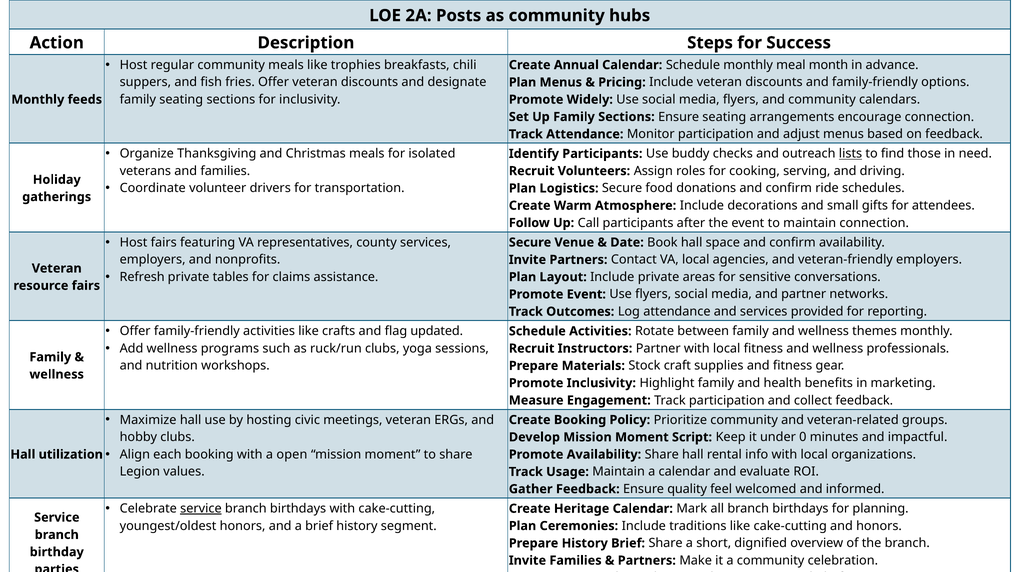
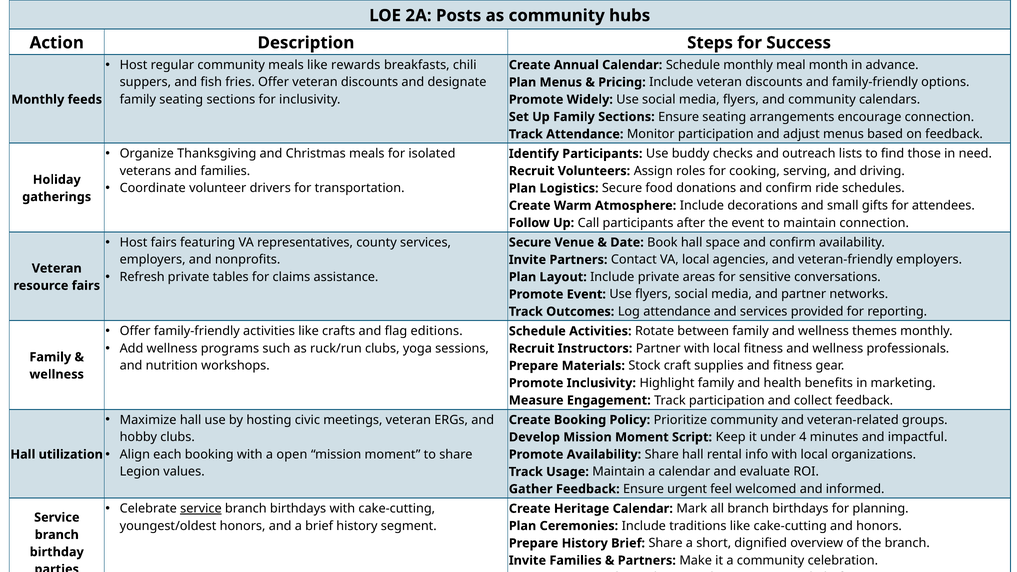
trophies: trophies -> rewards (356, 65)
lists underline: present -> none (851, 154)
updated: updated -> editions (437, 331)
0: 0 -> 4 (803, 437)
quality: quality -> urgent (687, 489)
